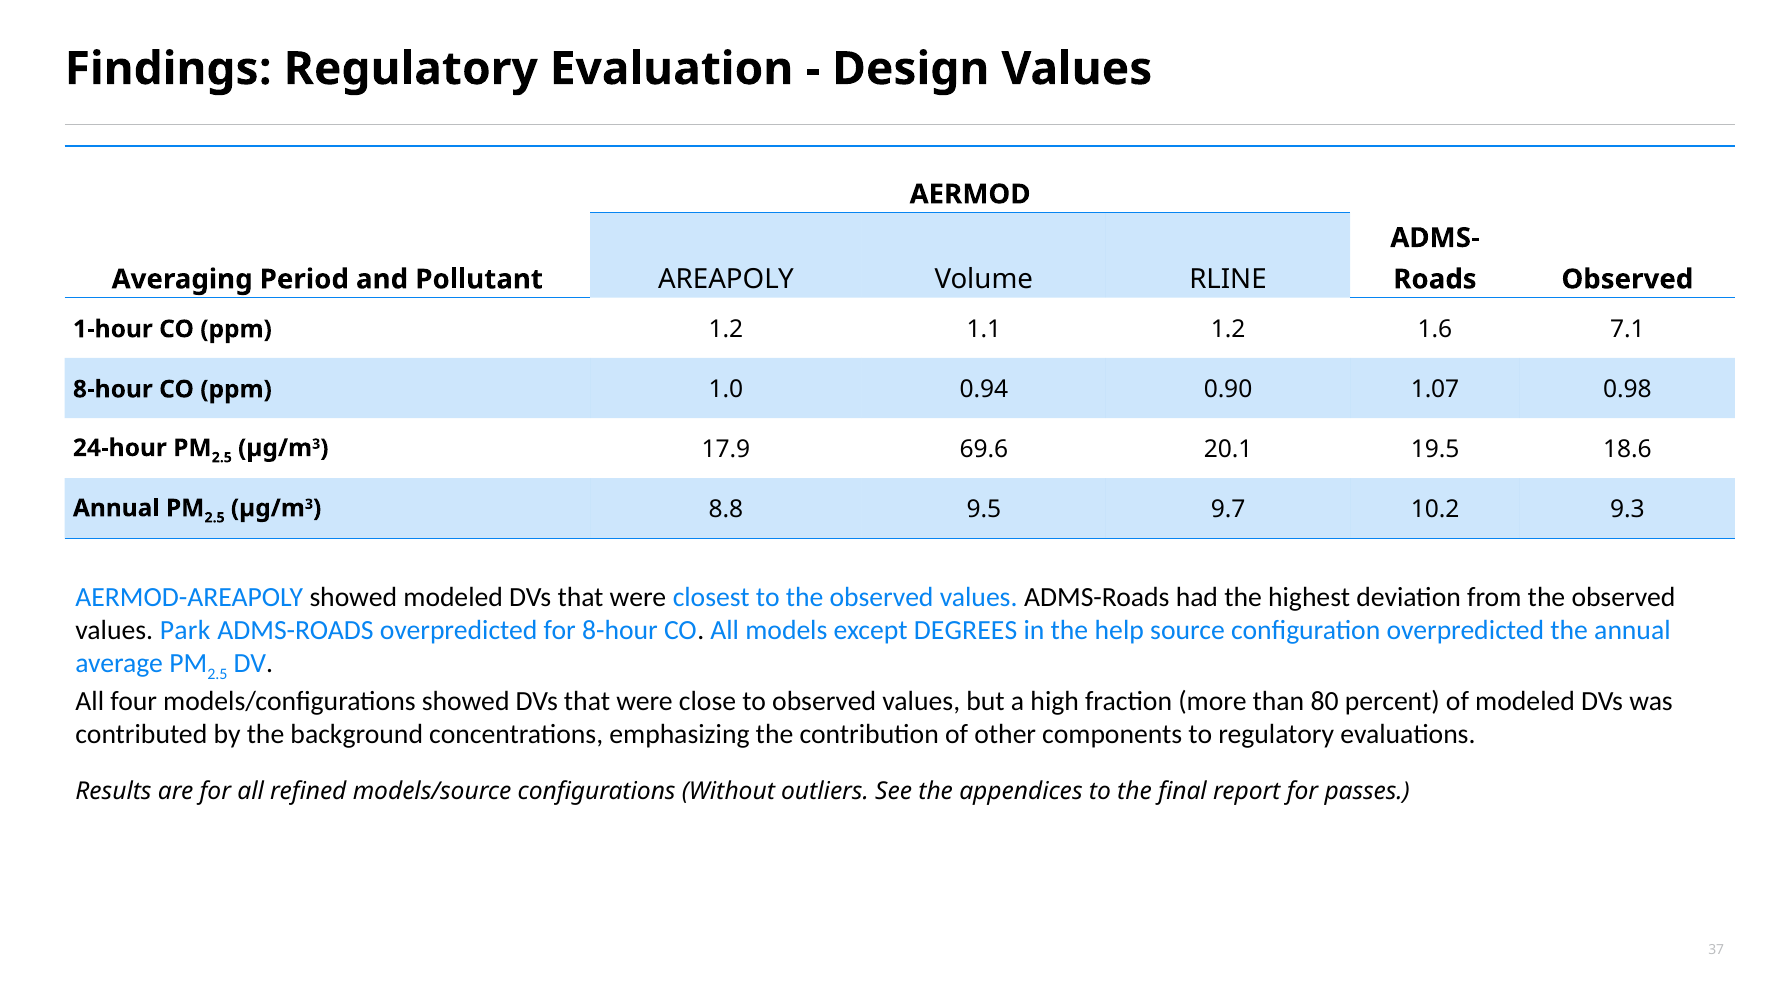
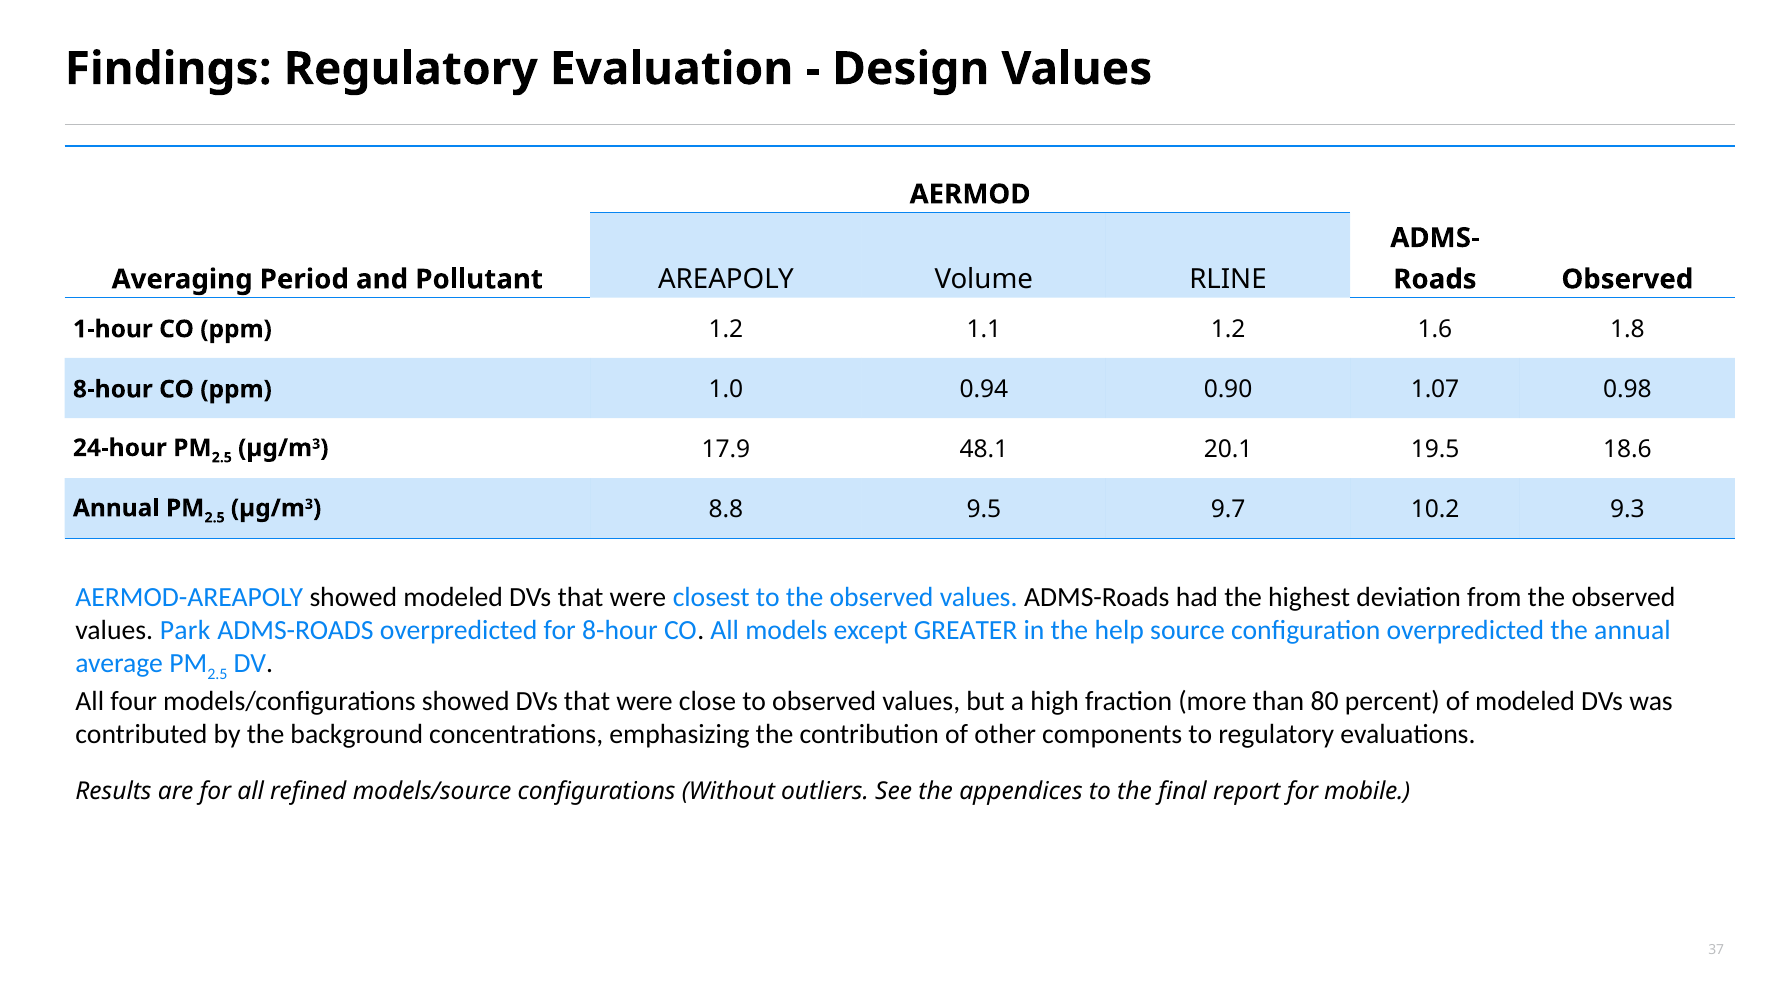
7.1: 7.1 -> 1.8 (1627, 329)
69.6: 69.6 -> 48.1 (984, 449)
DEGREES: DEGREES -> GREATER (966, 630)
passes: passes -> mobile (1367, 791)
